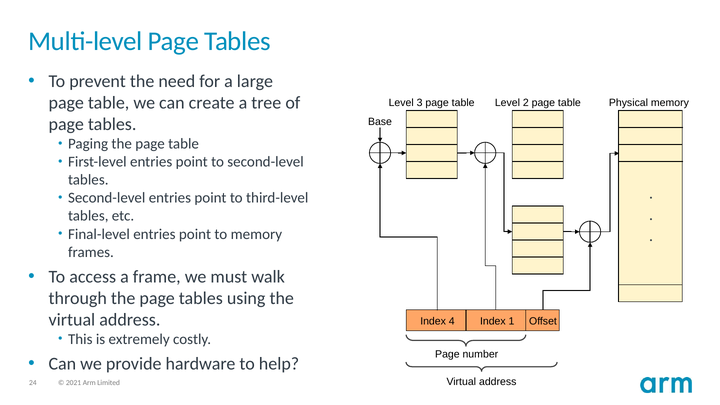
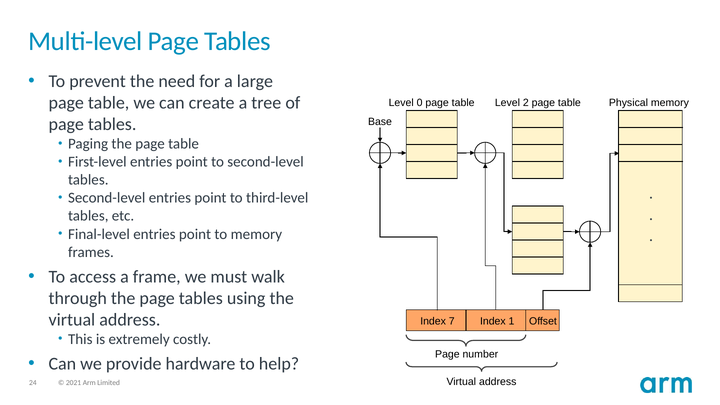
3: 3 -> 0 (420, 103)
4: 4 -> 7 (452, 322)
